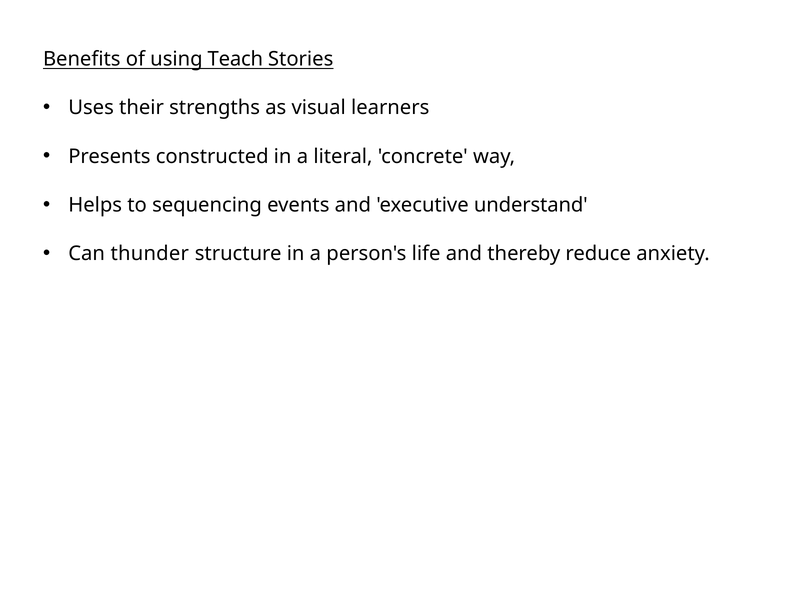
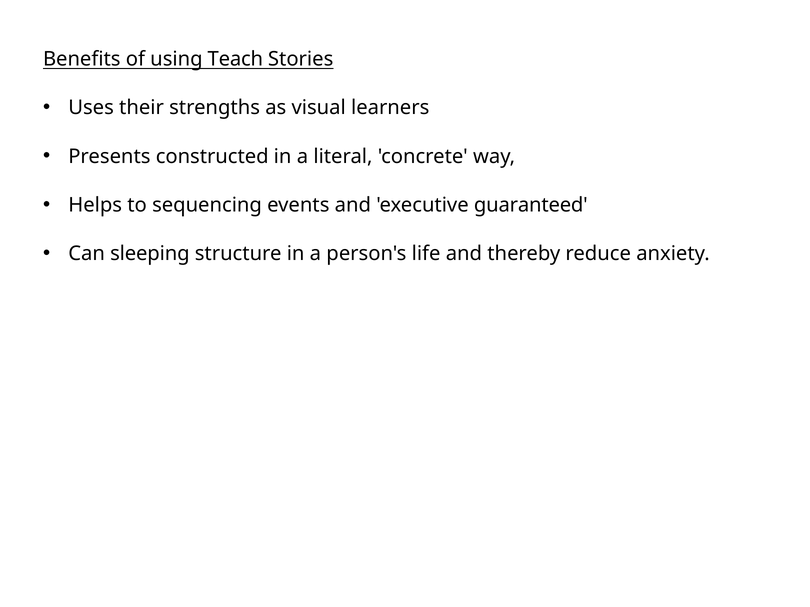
understand: understand -> guaranteed (531, 205)
thunder: thunder -> sleeping (150, 254)
